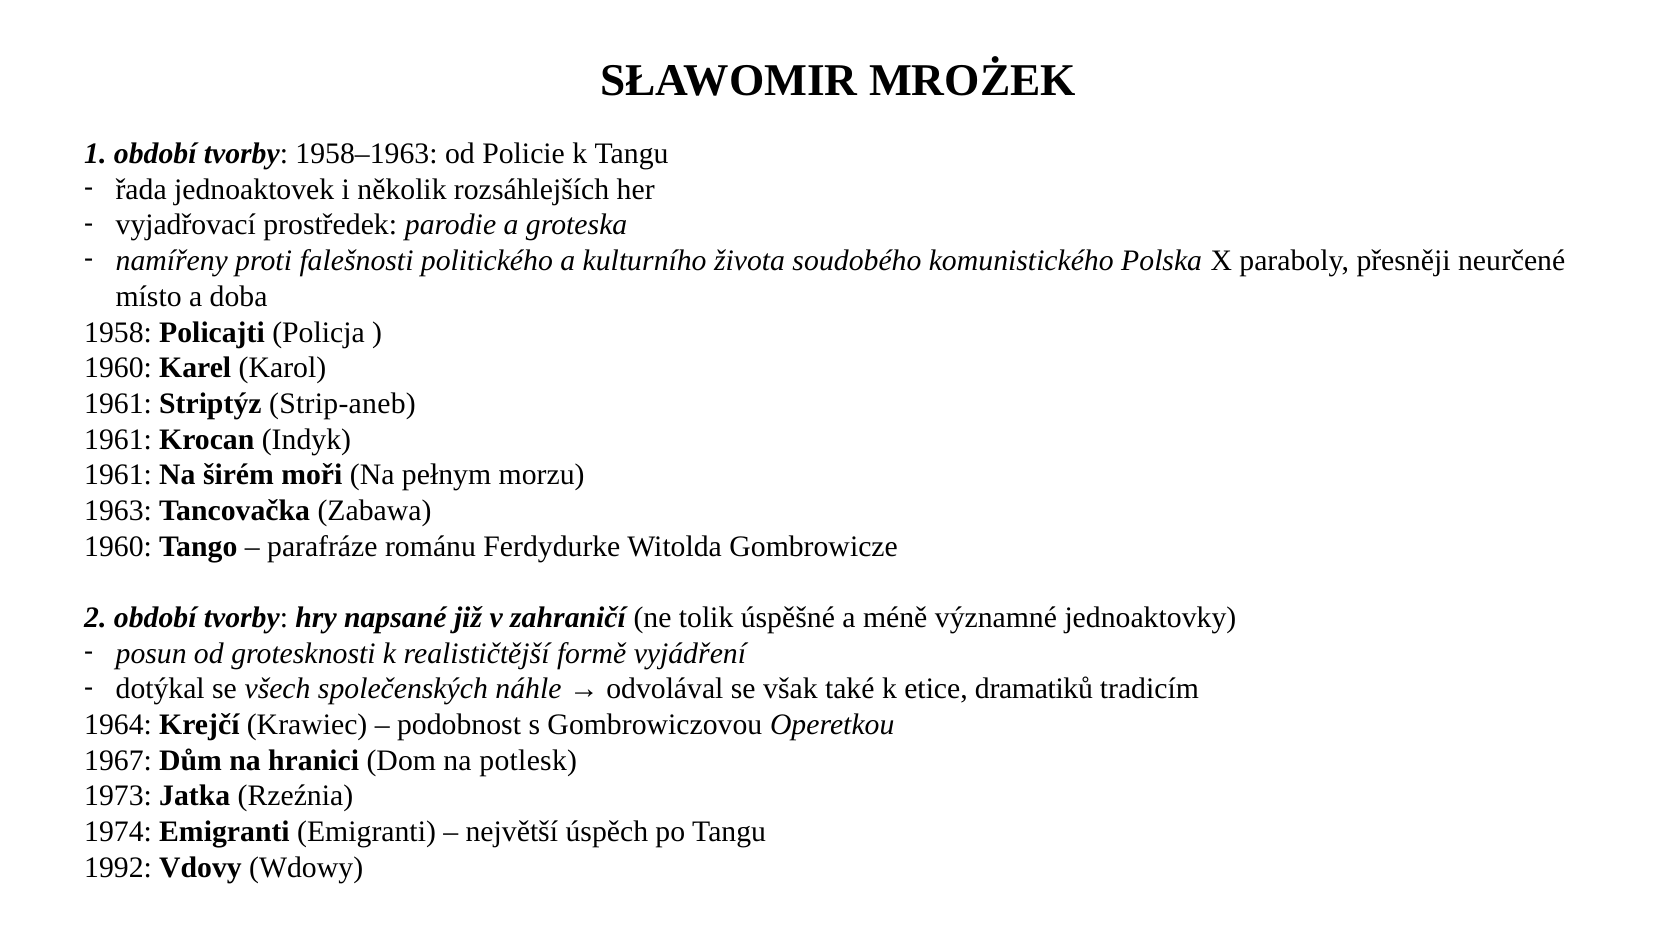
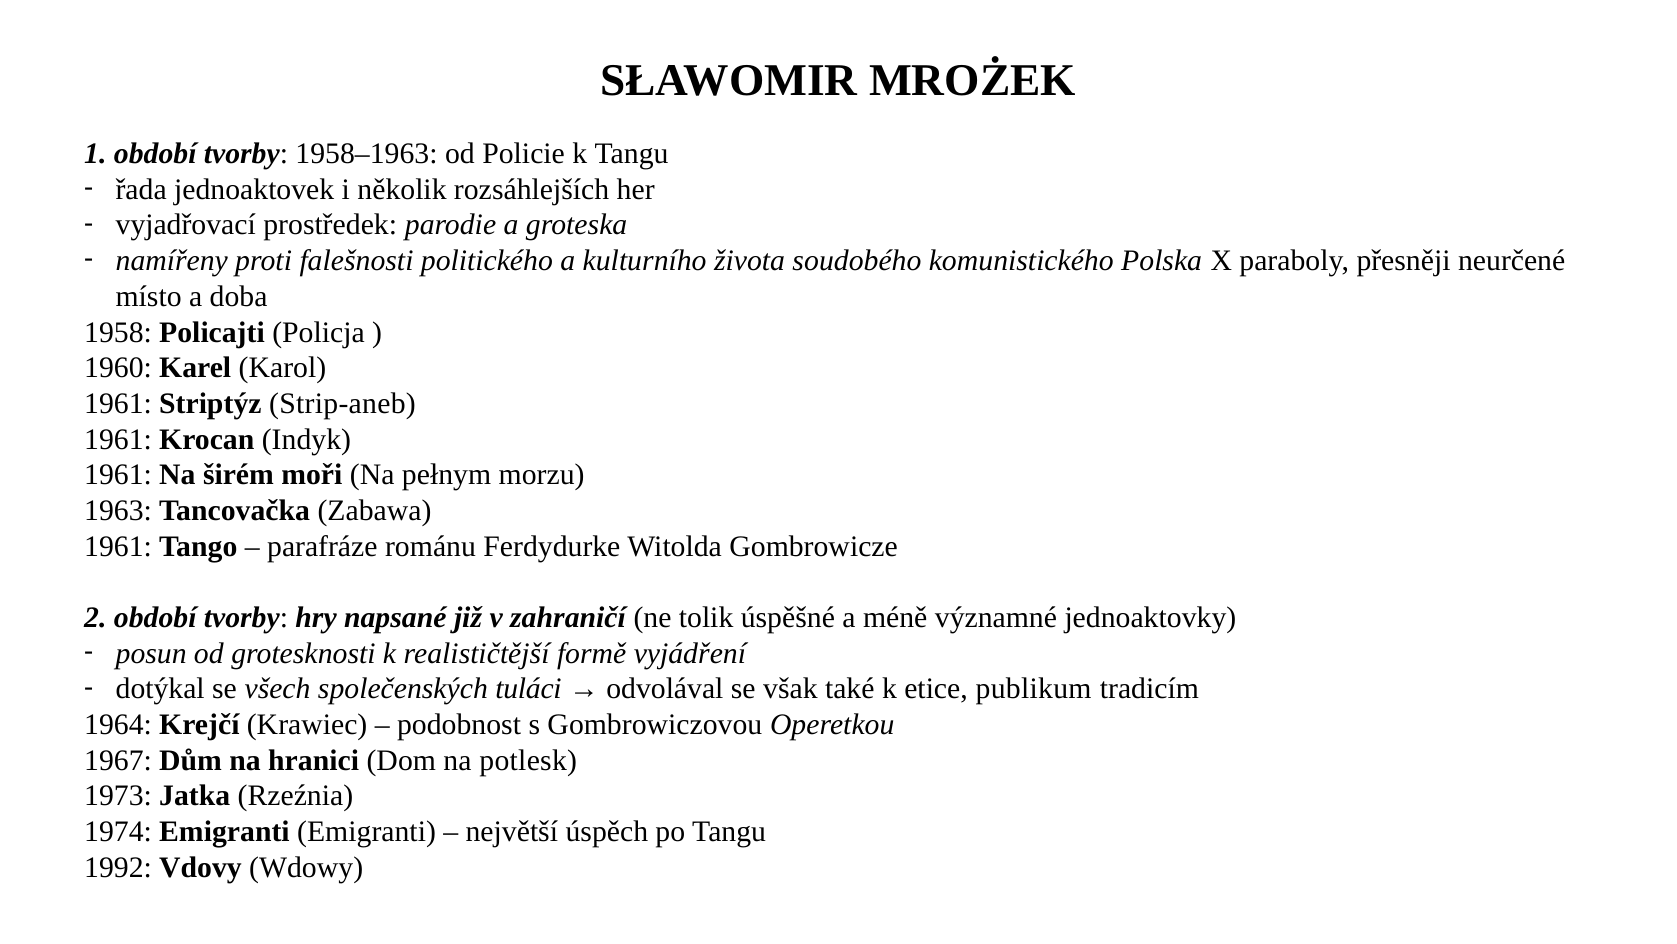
1960: 1960 -> 1961 (118, 546)
náhle: náhle -> tuláci (529, 688)
dramatiků: dramatiků -> publikum (1034, 688)
